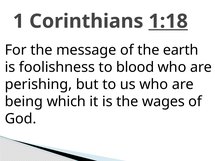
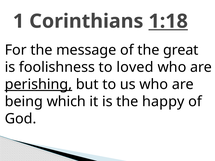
earth: earth -> great (181, 50)
blood: blood -> loved (135, 67)
perishing underline: none -> present (38, 84)
wages: wages -> happy (163, 102)
